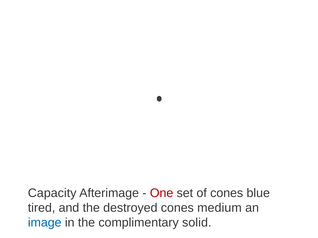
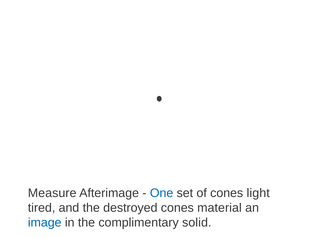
Capacity: Capacity -> Measure (52, 193)
One colour: red -> blue (162, 193)
blue: blue -> light (258, 193)
medium: medium -> material (219, 208)
